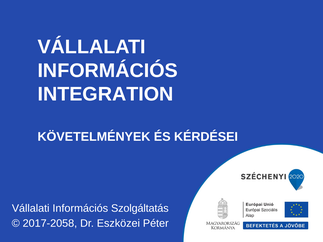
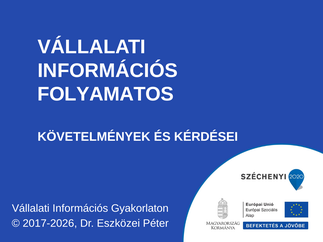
INTEGRATION: INTEGRATION -> FOLYAMATOS (106, 94)
Szolgáltatás: Szolgáltatás -> Gyakorlaton (140, 209)
2017-2058: 2017-2058 -> 2017-2026 (50, 224)
